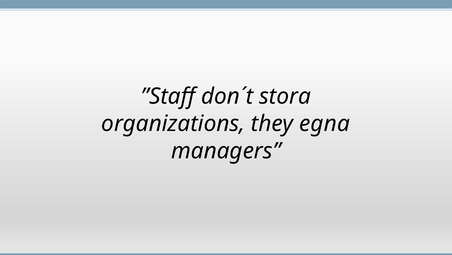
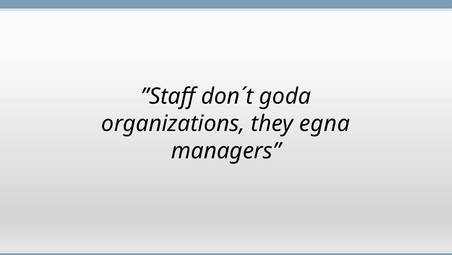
stora: stora -> goda (285, 96)
